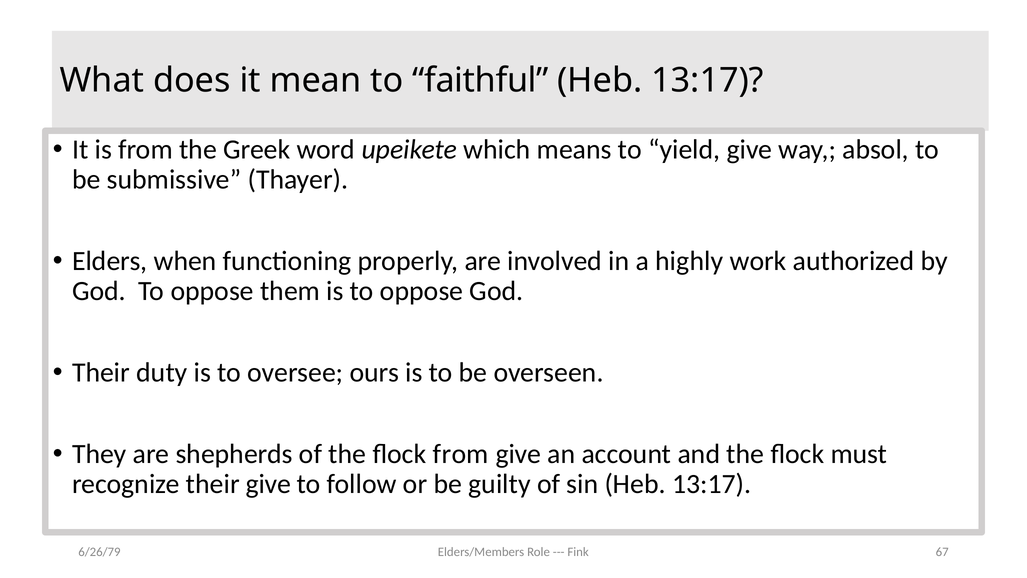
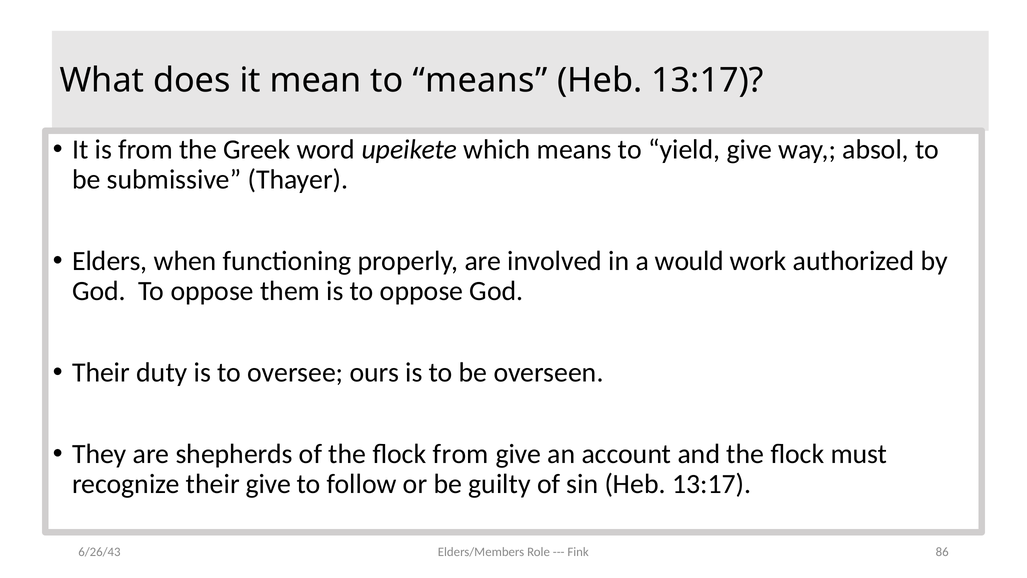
to faithful: faithful -> means (480, 81)
highly: highly -> would (689, 261)
67: 67 -> 86 (942, 552)
6/26/79: 6/26/79 -> 6/26/43 (99, 552)
